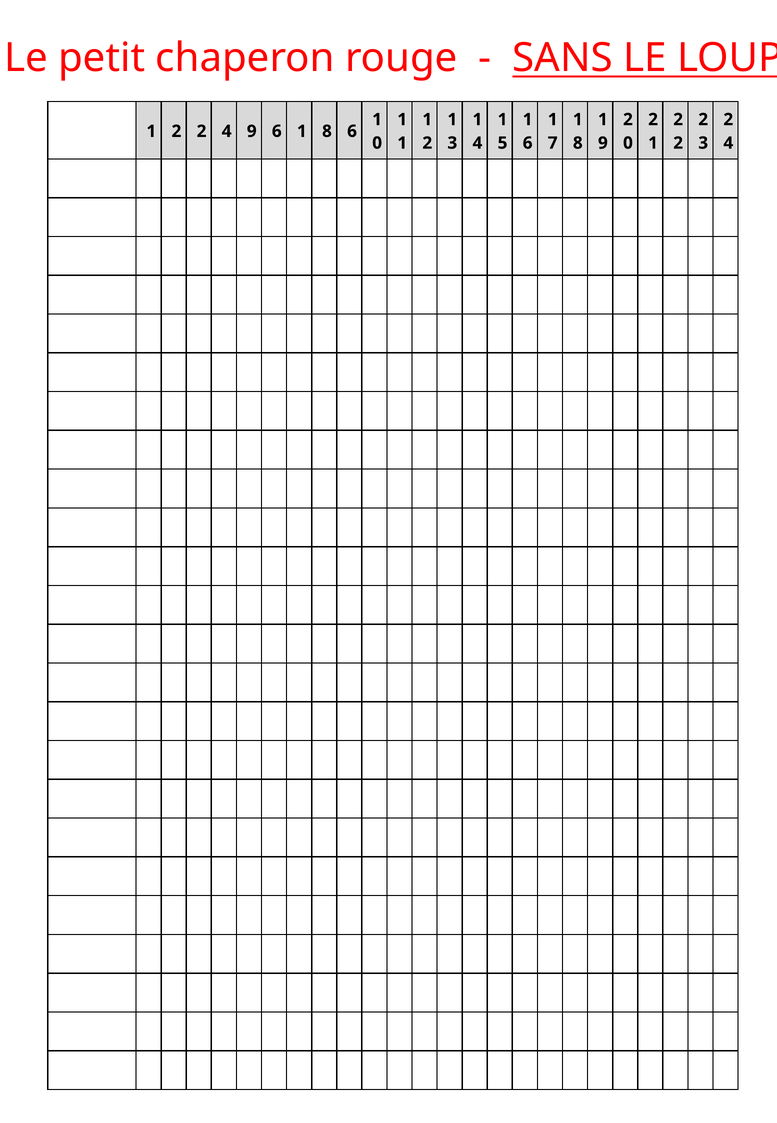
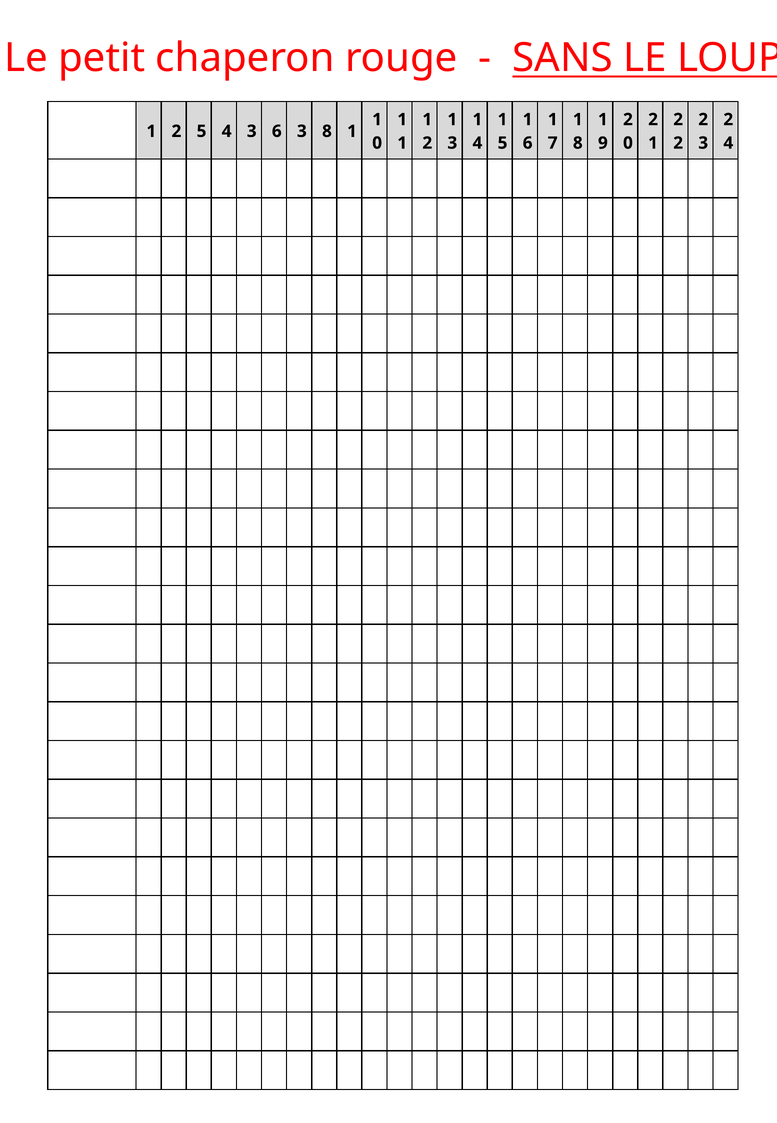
2: 2 -> 5 (202, 131)
4 9: 9 -> 3 (252, 131)
1: 1 -> 3 (302, 131)
6: 6 -> 1 (352, 131)
